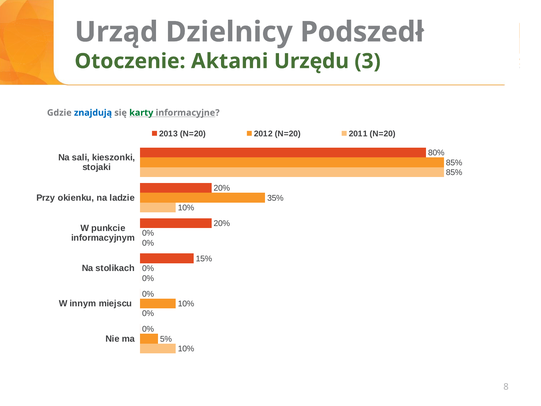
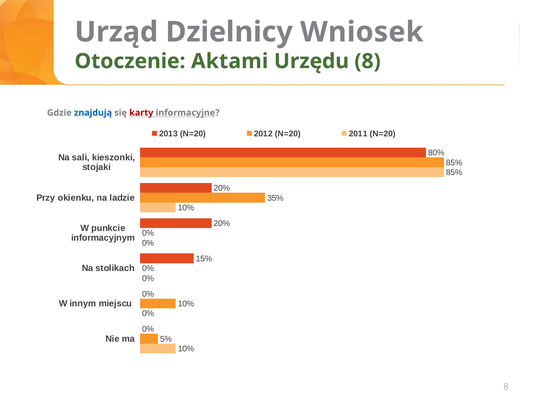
Podszedł: Podszedł -> Wniosek (362, 32)
Urzędu 3: 3 -> 8 (368, 61)
karty colour: green -> red (141, 113)
